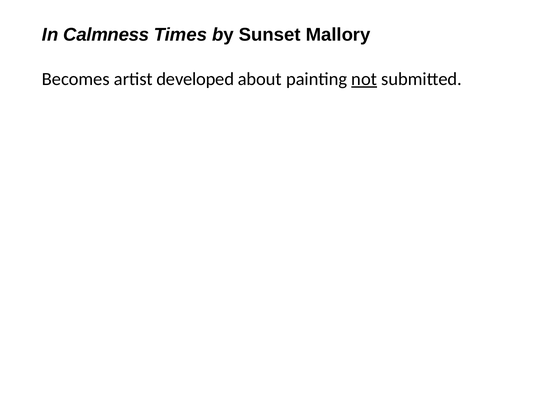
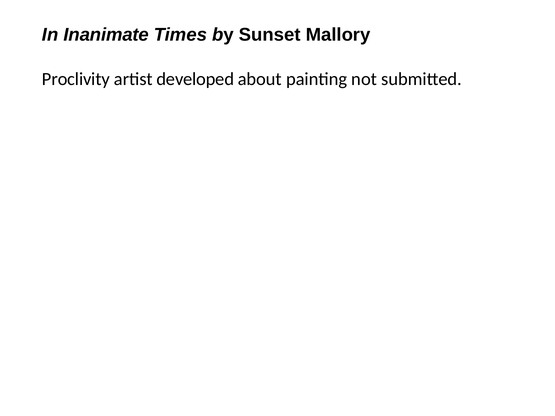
Calmness: Calmness -> Inanimate (106, 35)
Becomes: Becomes -> Proclivity (76, 79)
not underline: present -> none (364, 79)
